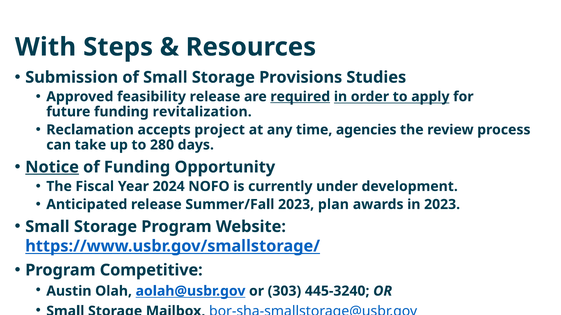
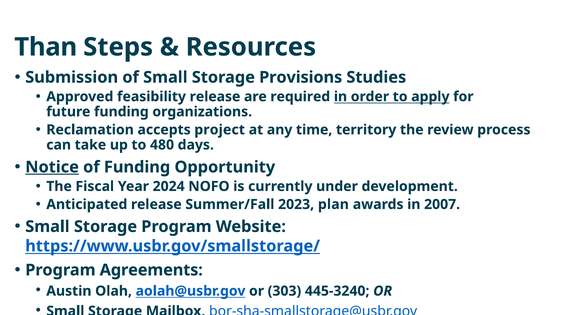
With: With -> Than (46, 47)
required underline: present -> none (300, 97)
revitalization: revitalization -> organizations (202, 112)
agencies: agencies -> territory (366, 130)
280: 280 -> 480 (162, 145)
in 2023: 2023 -> 2007 (442, 205)
Competitive: Competitive -> Agreements (151, 271)
